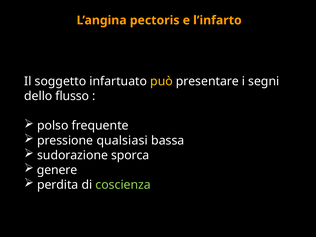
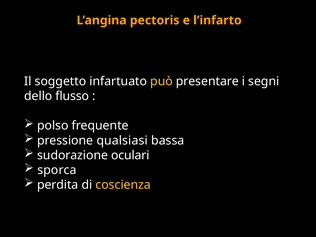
sporca: sporca -> oculari (130, 155)
genere: genere -> sporca (57, 170)
coscienza colour: light green -> yellow (123, 185)
